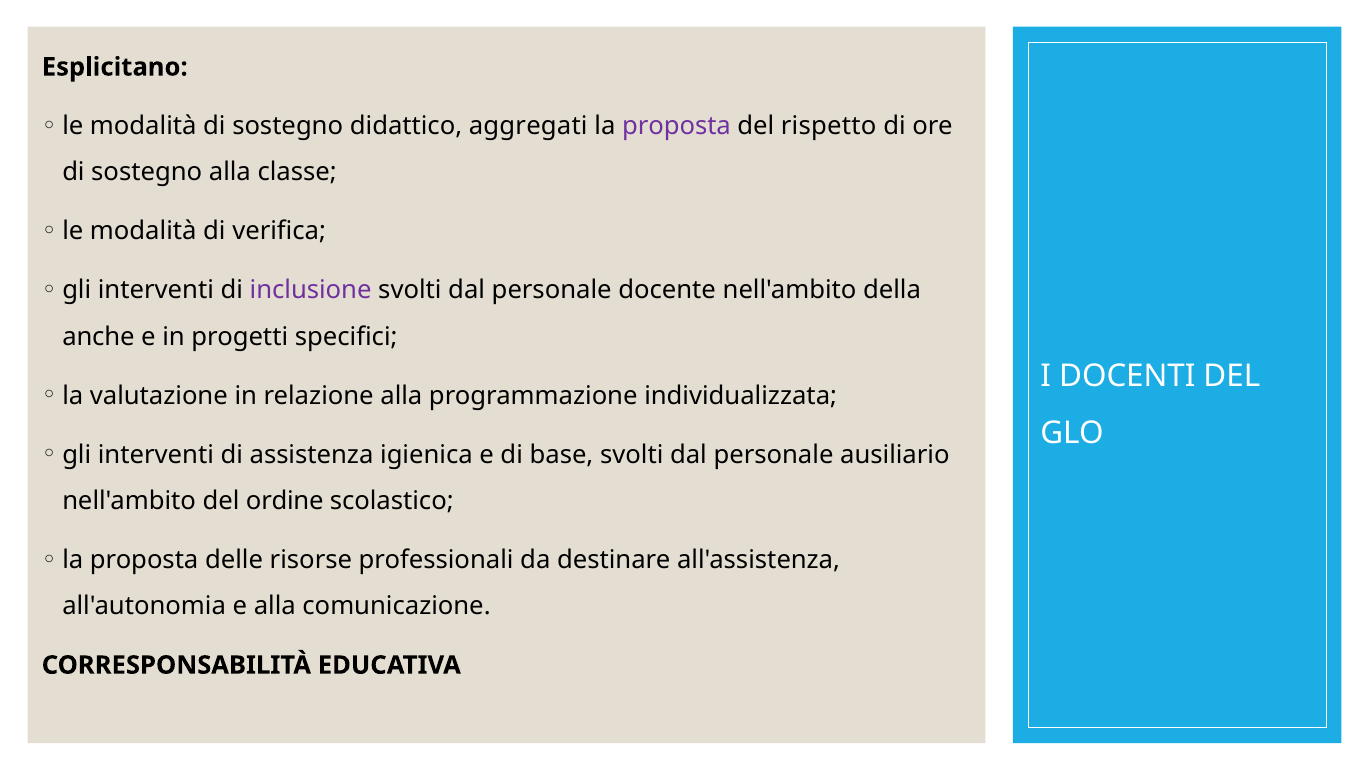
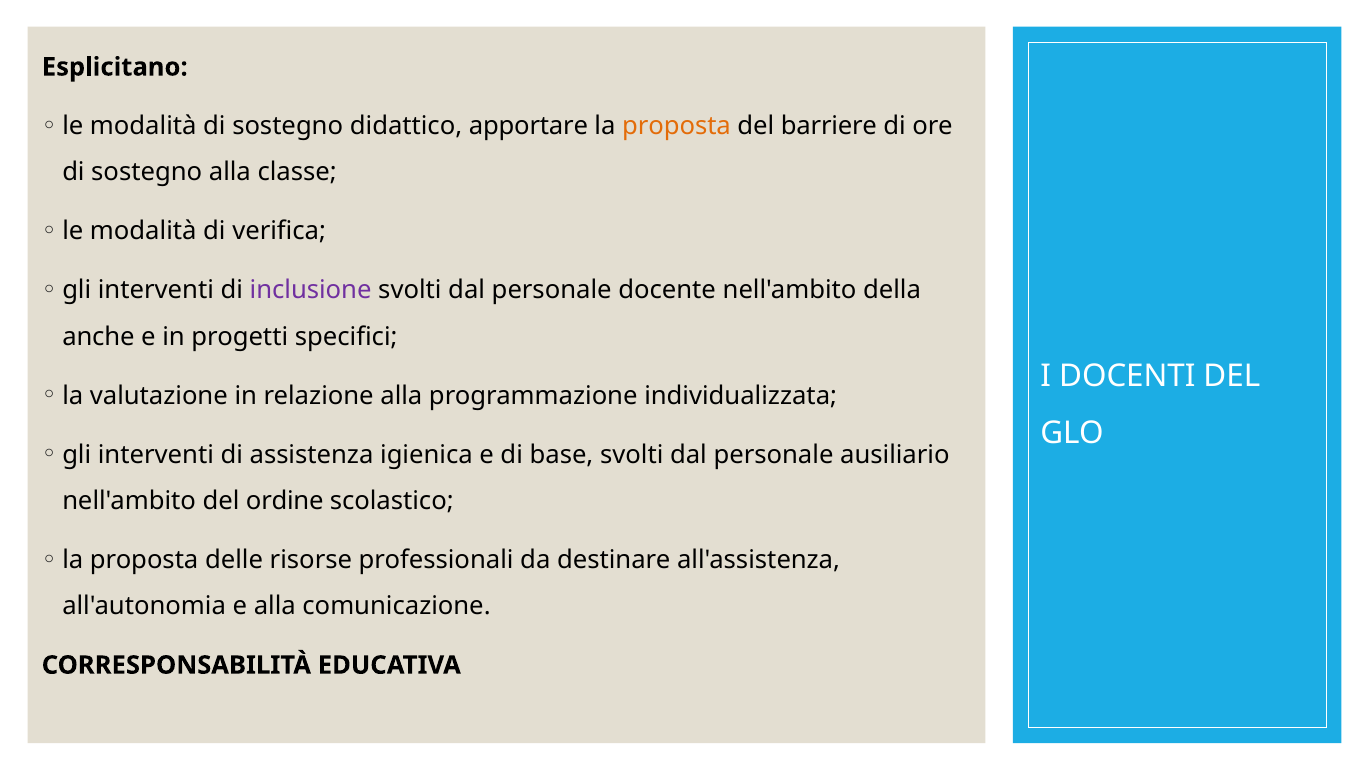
aggregati: aggregati -> apportare (528, 126)
proposta colour: purple -> orange (677, 126)
rispetto: rispetto -> barriere (829, 126)
